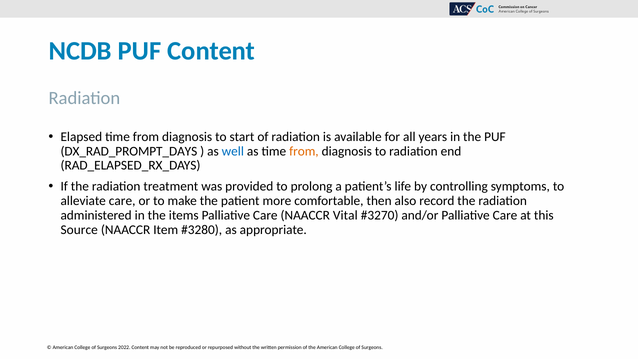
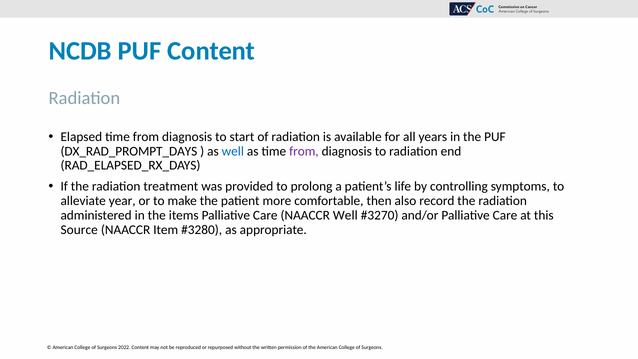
from colour: orange -> purple (304, 151)
alleviate care: care -> year (122, 201)
NAACCR Vital: Vital -> Well (345, 215)
